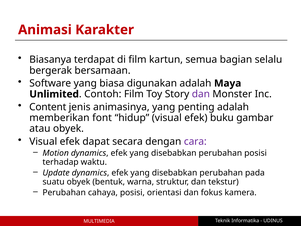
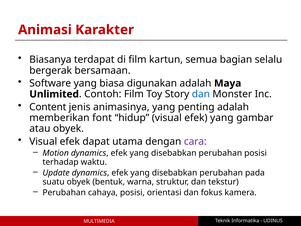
dan colour: purple -> blue (201, 94)
visual efek buku: buku -> yang (222, 118)
secara: secara -> utama (127, 141)
